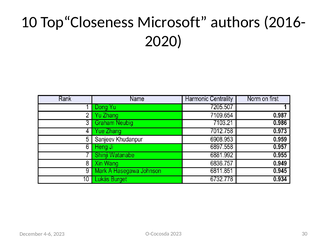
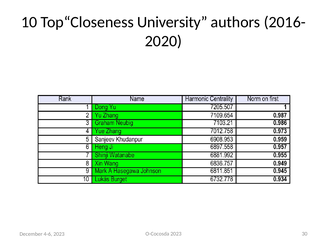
Microsoft: Microsoft -> University (172, 22)
